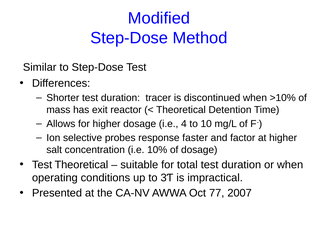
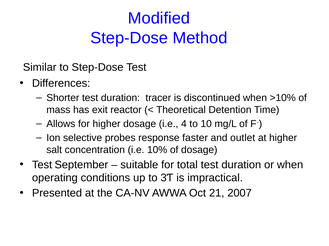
factor: factor -> outlet (243, 138)
Test Theoretical: Theoretical -> September (81, 165)
77: 77 -> 21 (217, 194)
